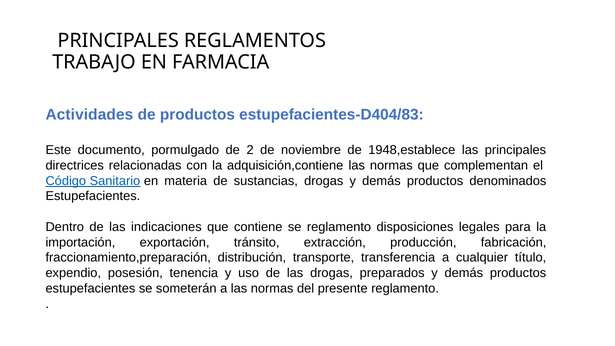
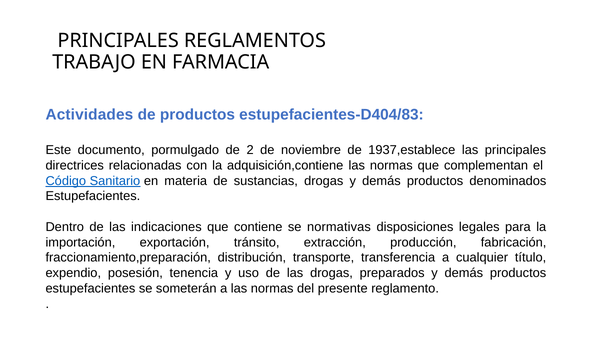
1948,establece: 1948,establece -> 1937,establece (412, 150)
se reglamento: reglamento -> normativas (339, 227)
